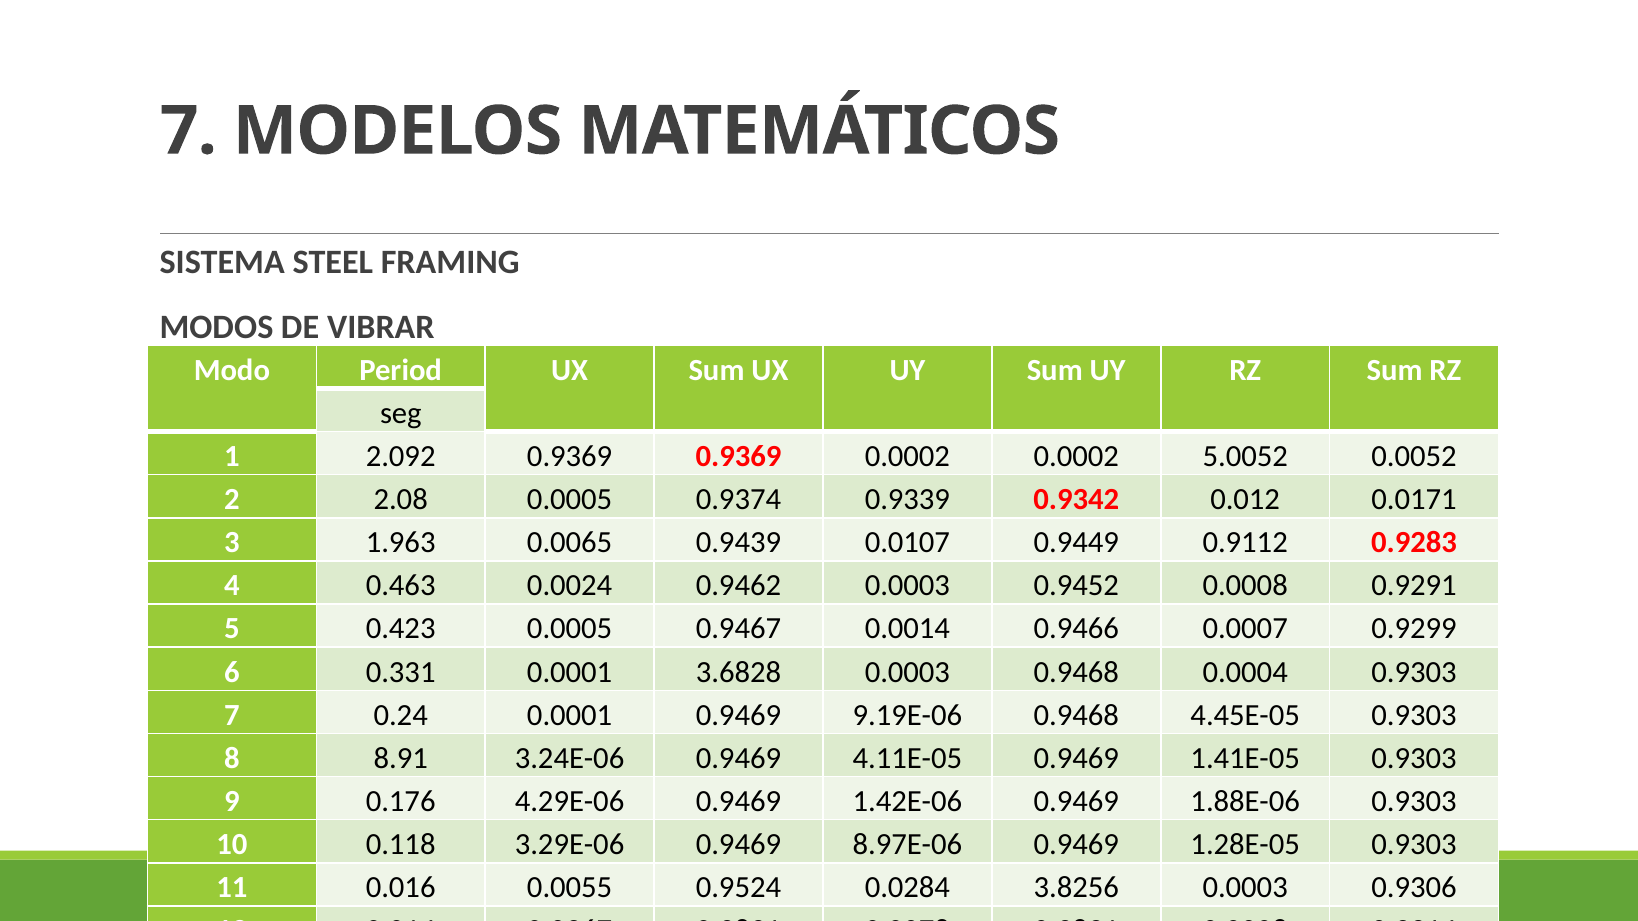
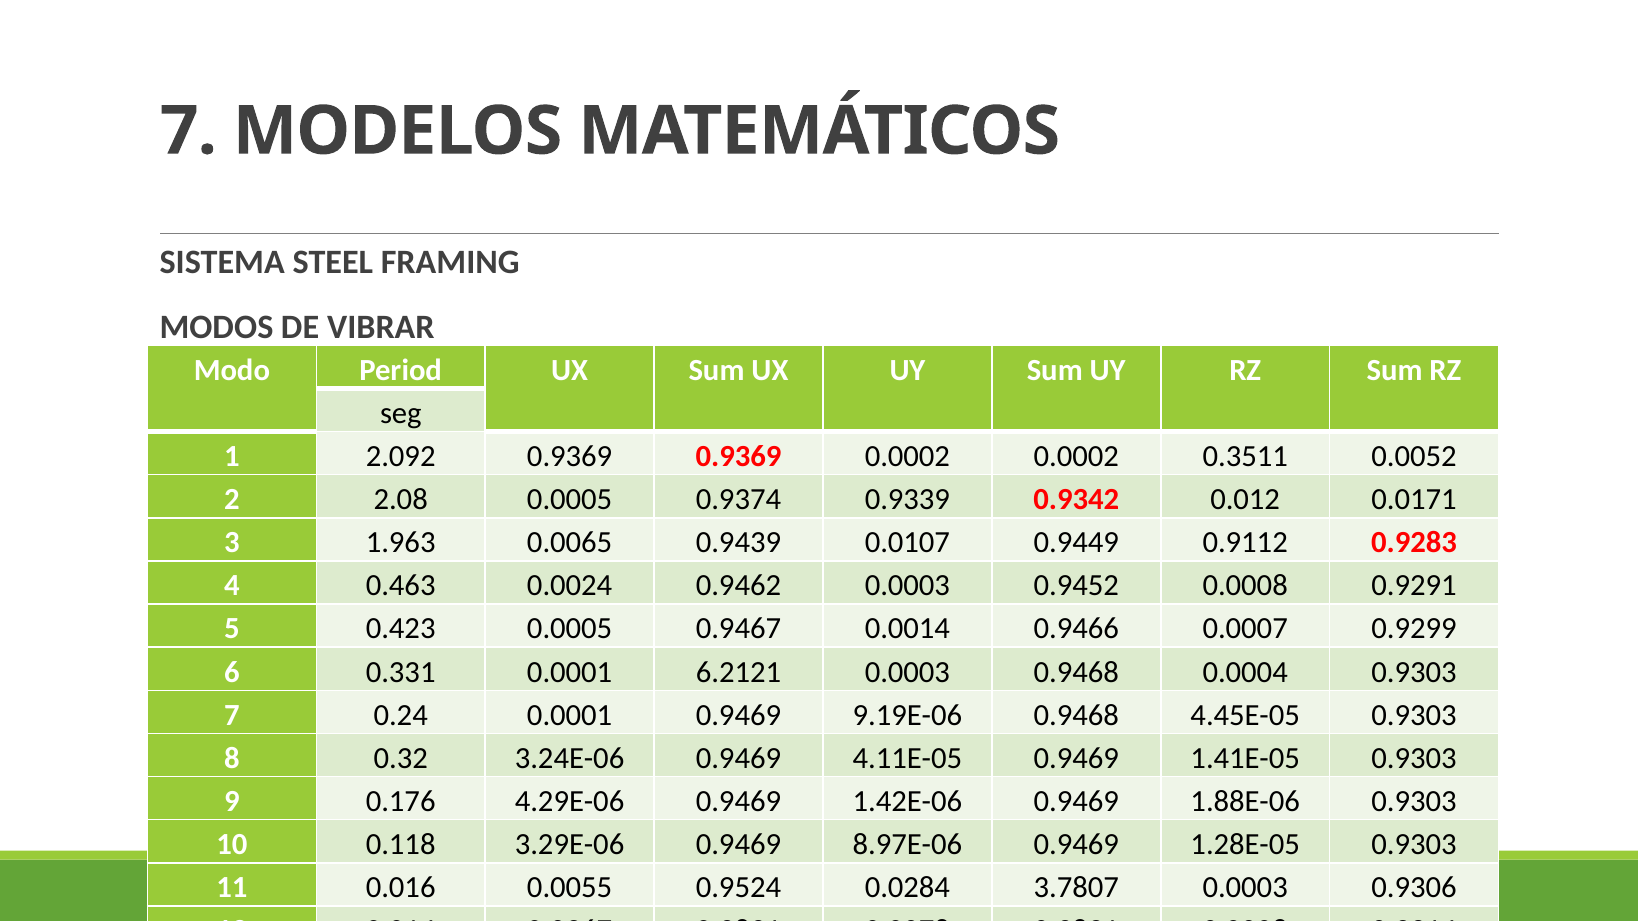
5.0052: 5.0052 -> 0.3511 (1245, 456)
3.6828: 3.6828 -> 6.2121 (739, 672)
8.91: 8.91 -> 0.32 (401, 758)
3.8256: 3.8256 -> 3.7807 (1076, 888)
